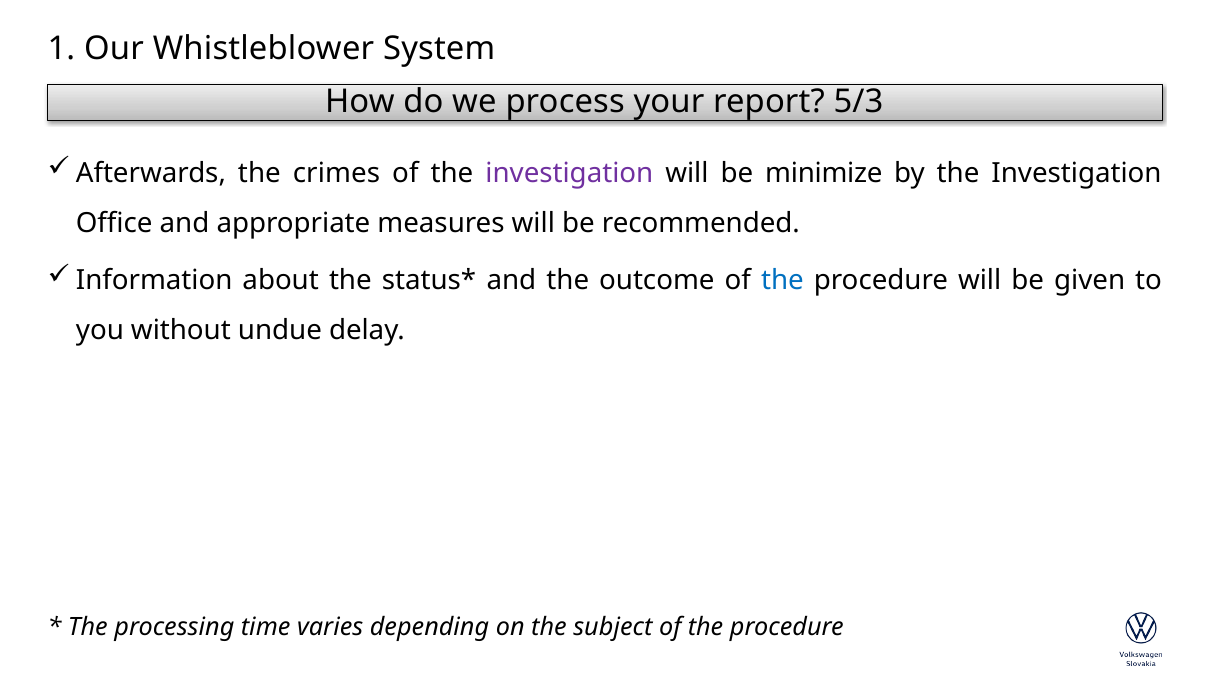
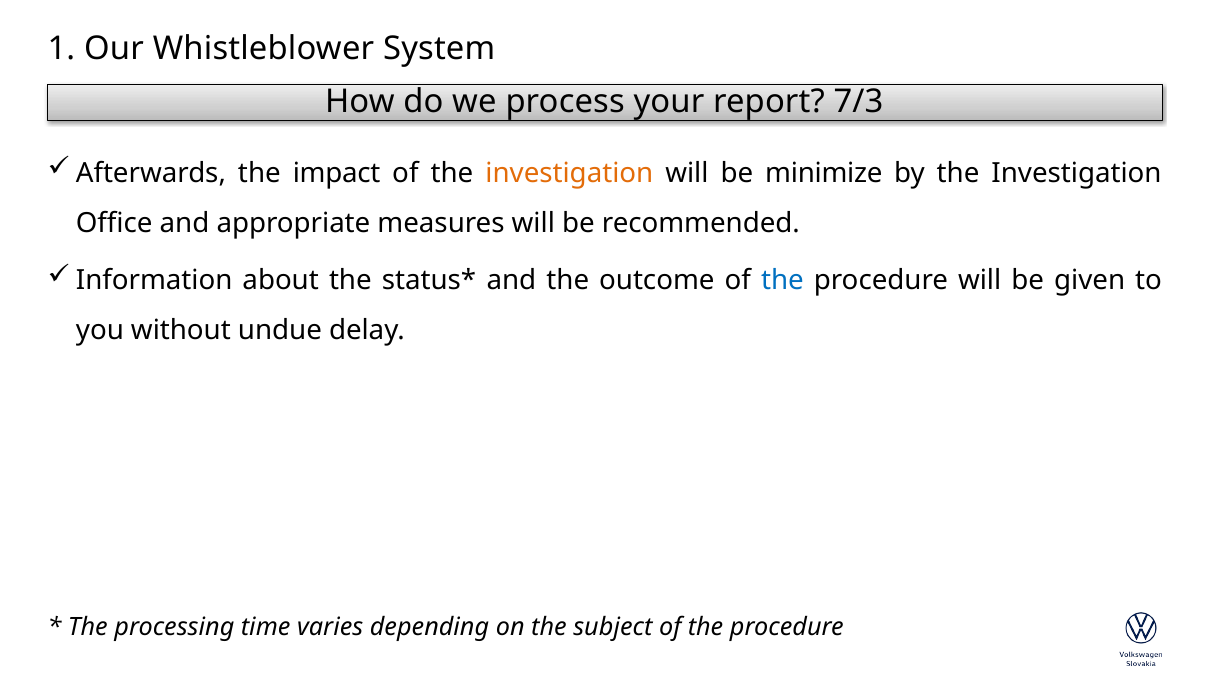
5/3: 5/3 -> 7/3 (859, 102)
crimes: crimes -> impact (337, 173)
investigation colour: purple -> orange (569, 173)
